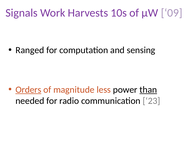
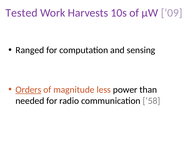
Signals: Signals -> Tested (22, 13)
than underline: present -> none (148, 90)
23: 23 -> 58 (151, 101)
